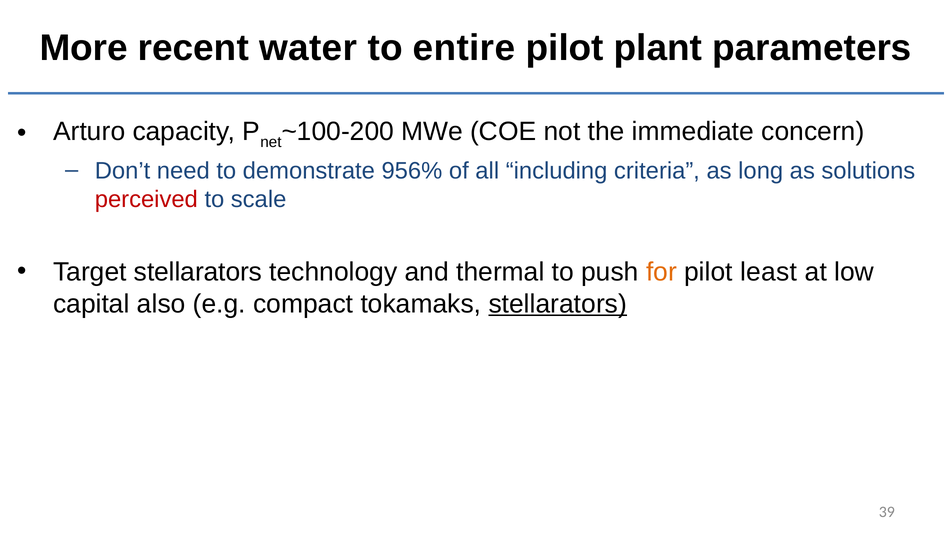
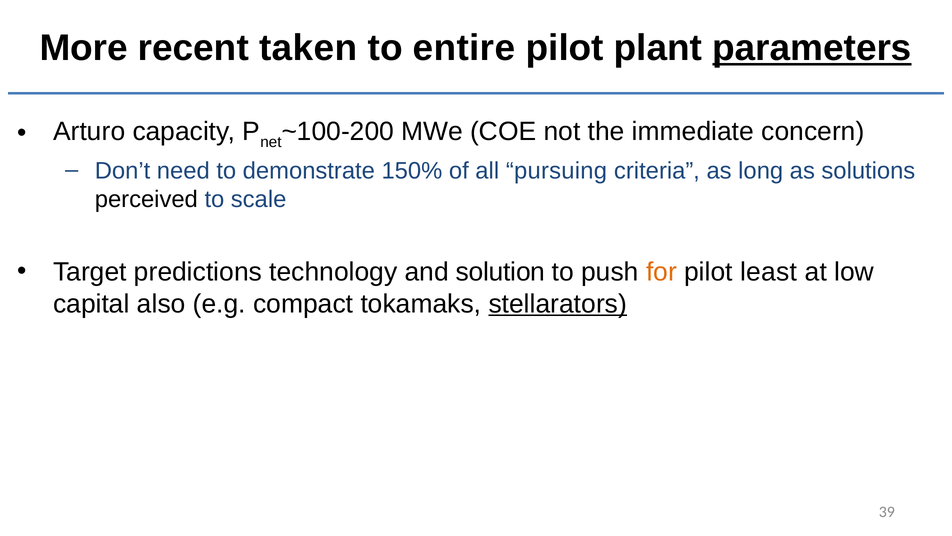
water: water -> taken (308, 48)
parameters underline: none -> present (812, 48)
956%: 956% -> 150% (412, 171)
including: including -> pursuing (556, 171)
perceived colour: red -> black (146, 199)
Target stellarators: stellarators -> predictions (198, 272)
thermal: thermal -> solution (501, 272)
